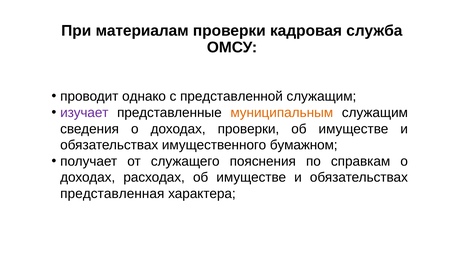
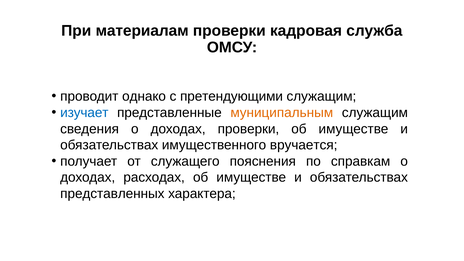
представленной: представленной -> претендующими (231, 96)
изучает colour: purple -> blue (84, 113)
бумажном: бумажном -> вручается (304, 145)
представленная: представленная -> представленных (112, 194)
